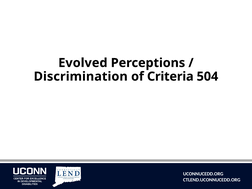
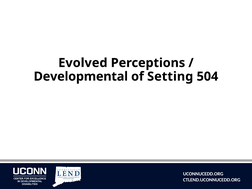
Discrimination: Discrimination -> Developmental (81, 76)
Criteria: Criteria -> Setting (170, 76)
